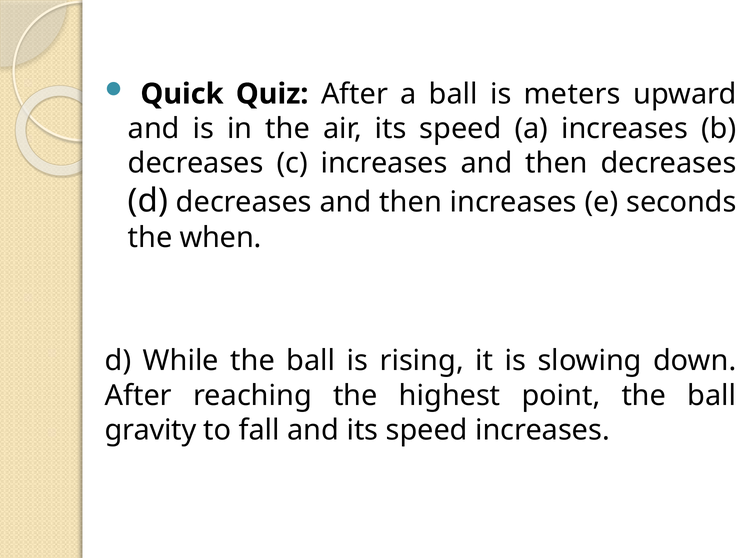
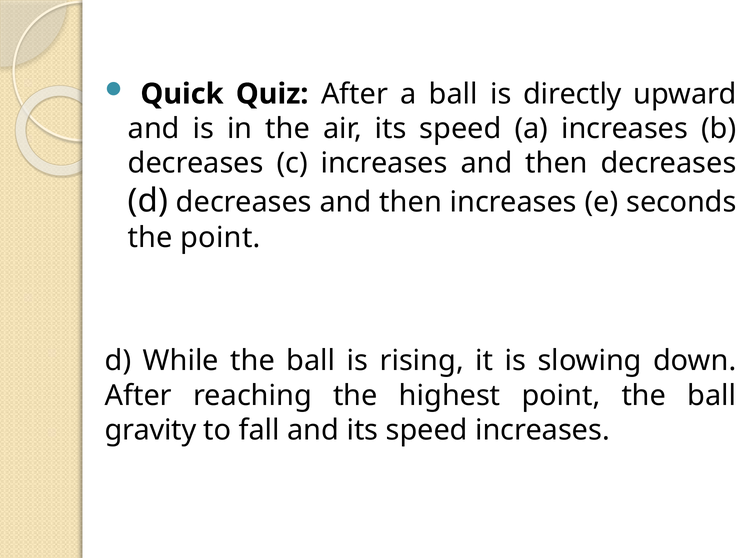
meters: meters -> directly (572, 94)
the when: when -> point (220, 238)
